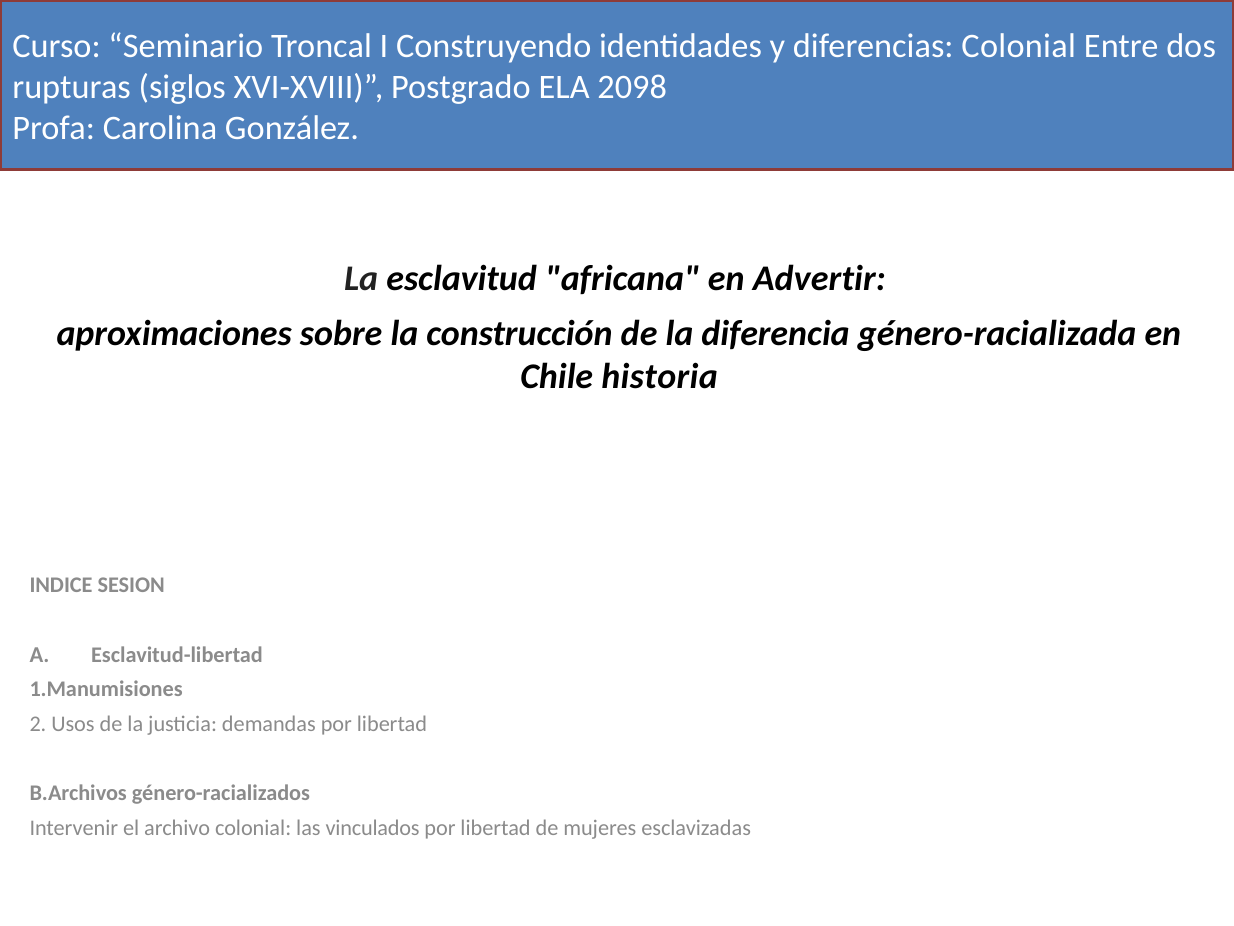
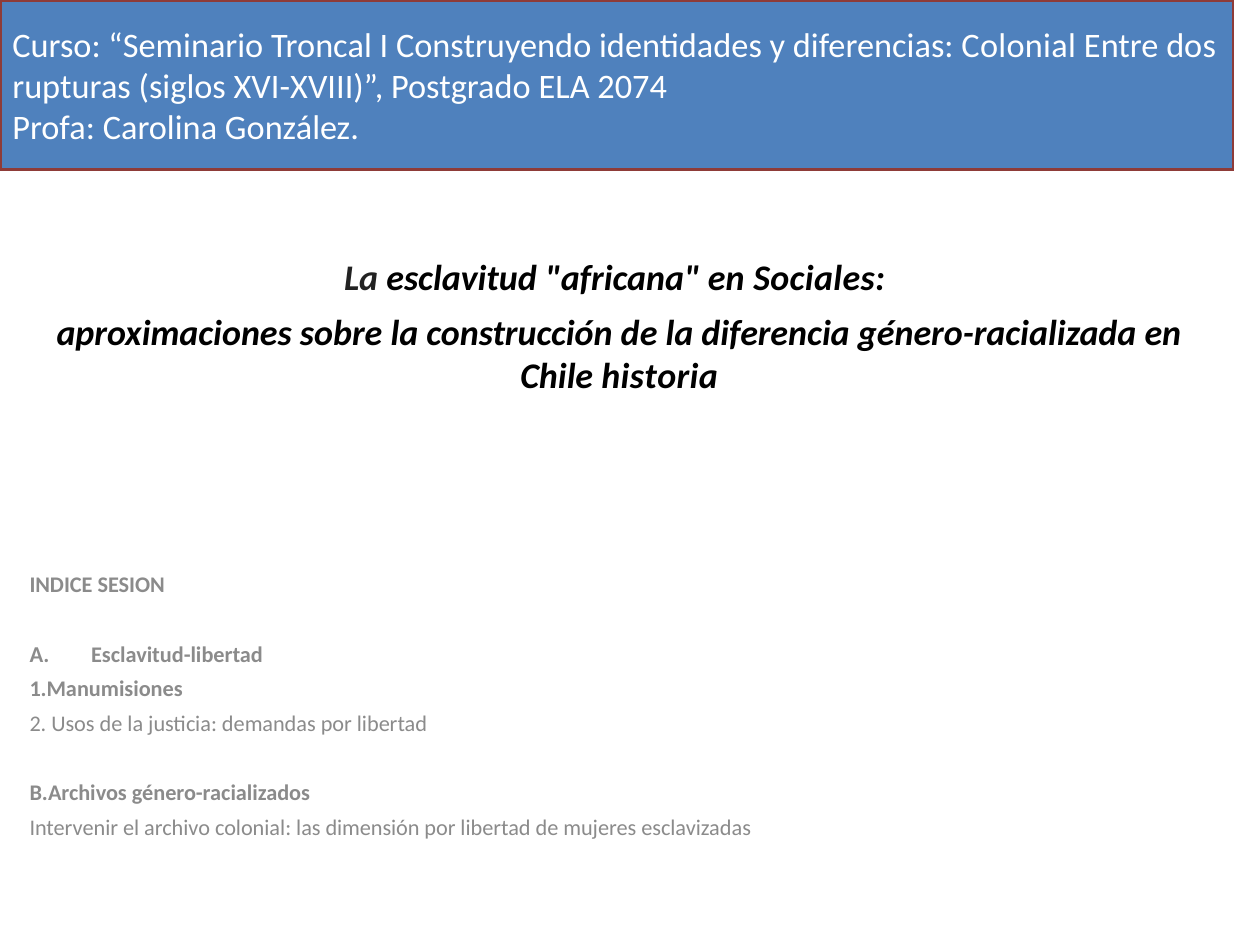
2098: 2098 -> 2074 (632, 87)
Advertir: Advertir -> Sociales (819, 278)
vinculados: vinculados -> dimensión (373, 828)
